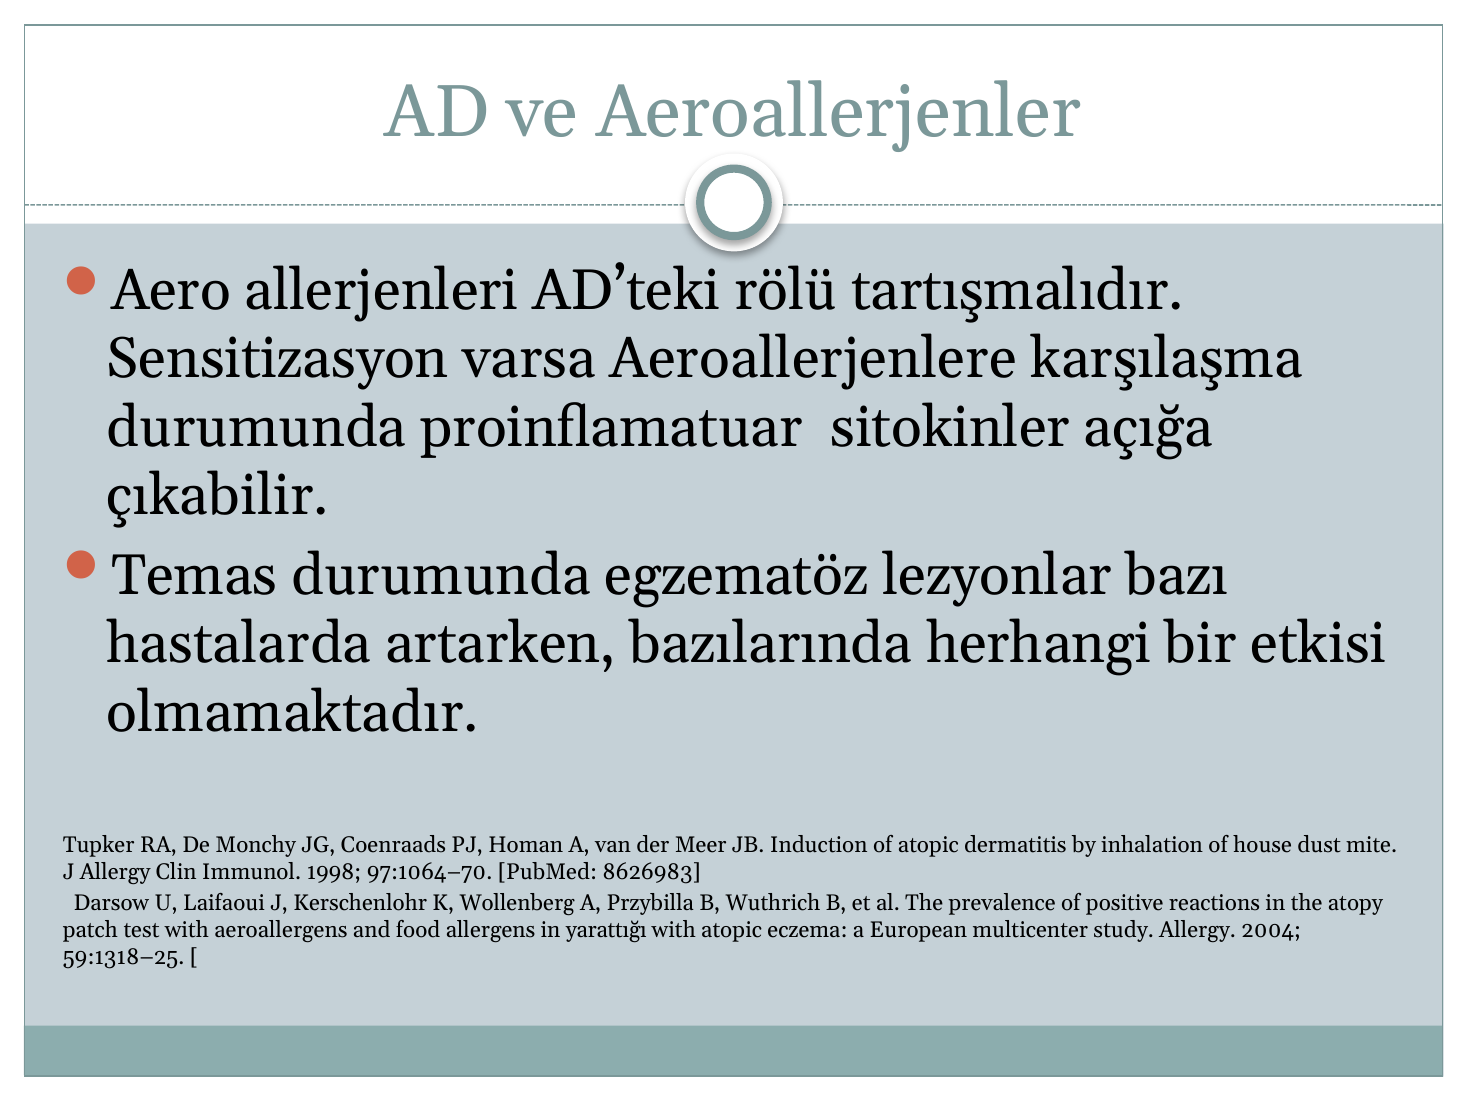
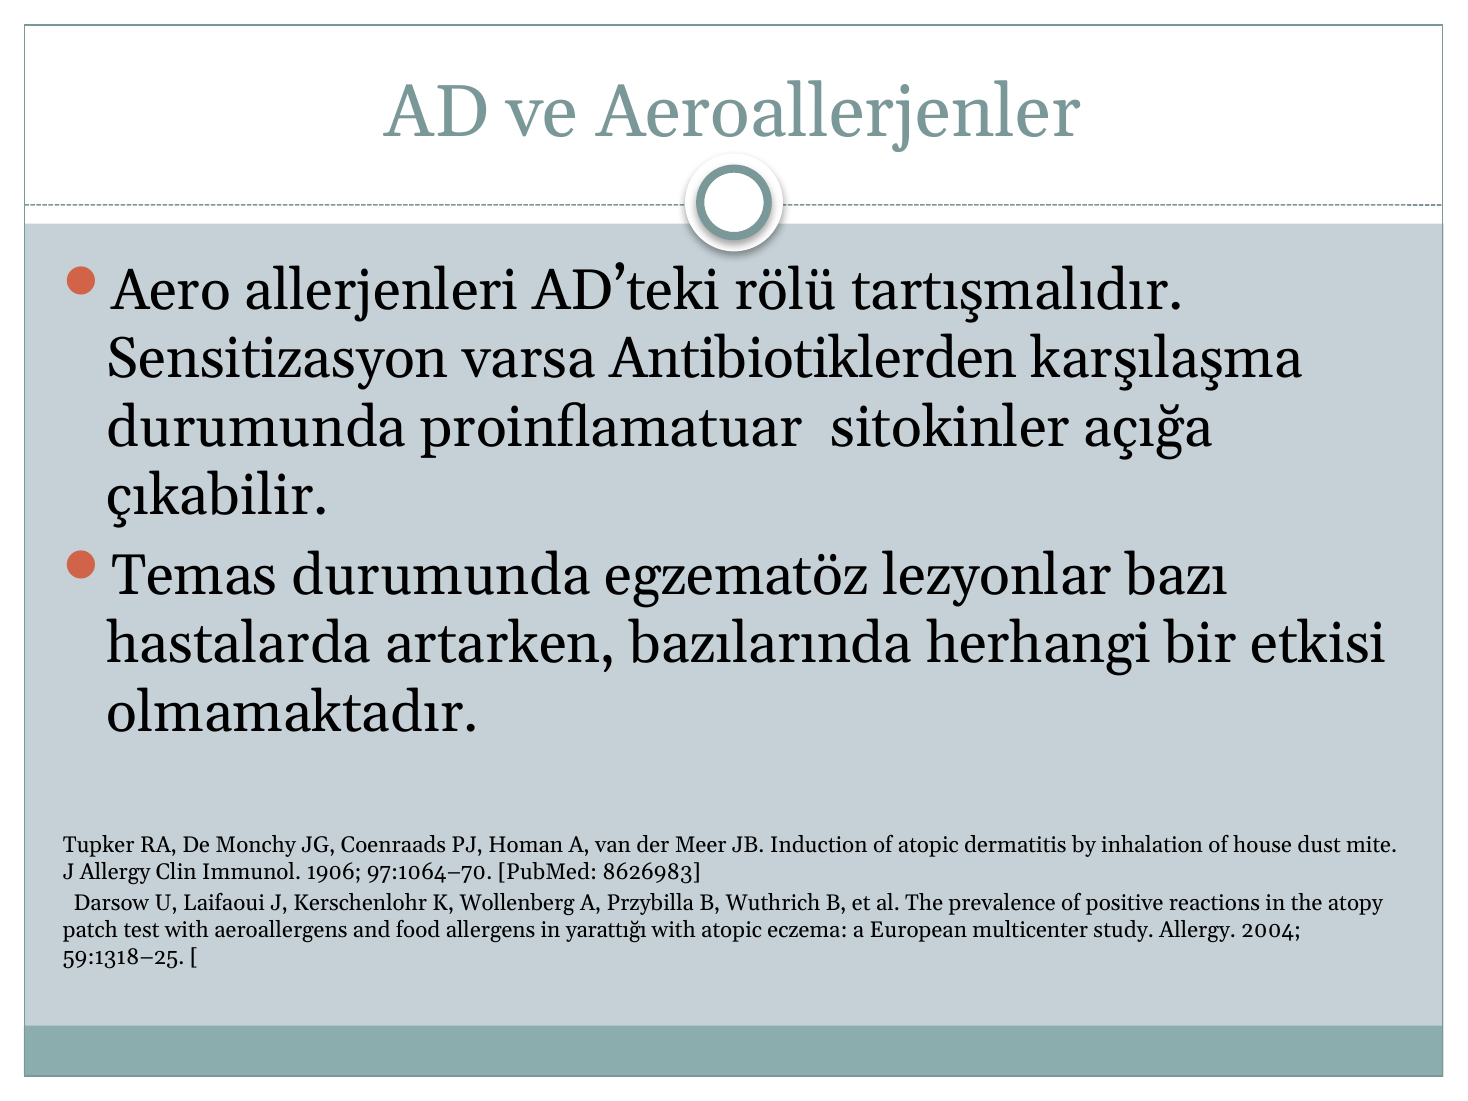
Aeroallerjenlere: Aeroallerjenlere -> Antibiotiklerden (814, 359)
1998: 1998 -> 1906 (334, 872)
